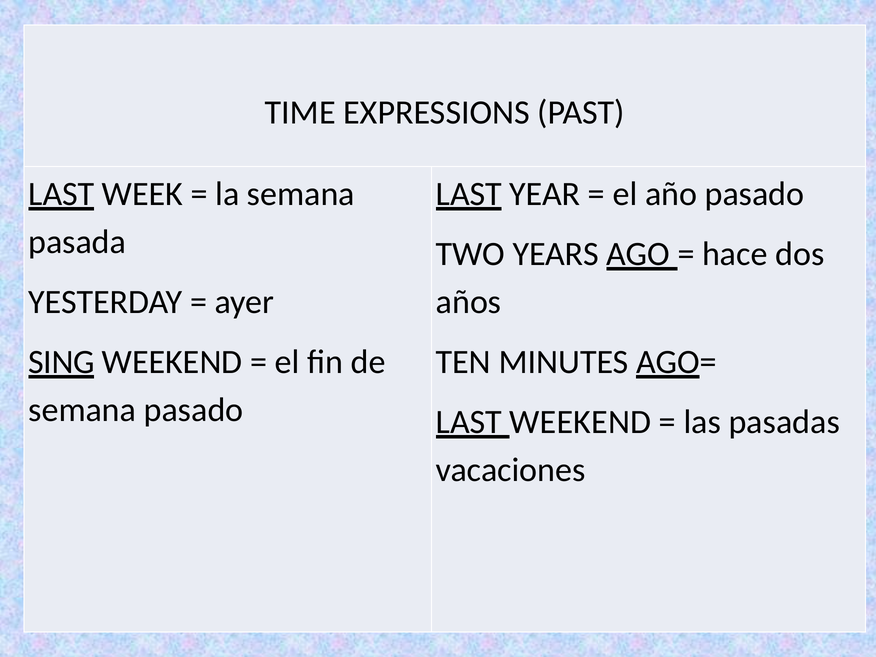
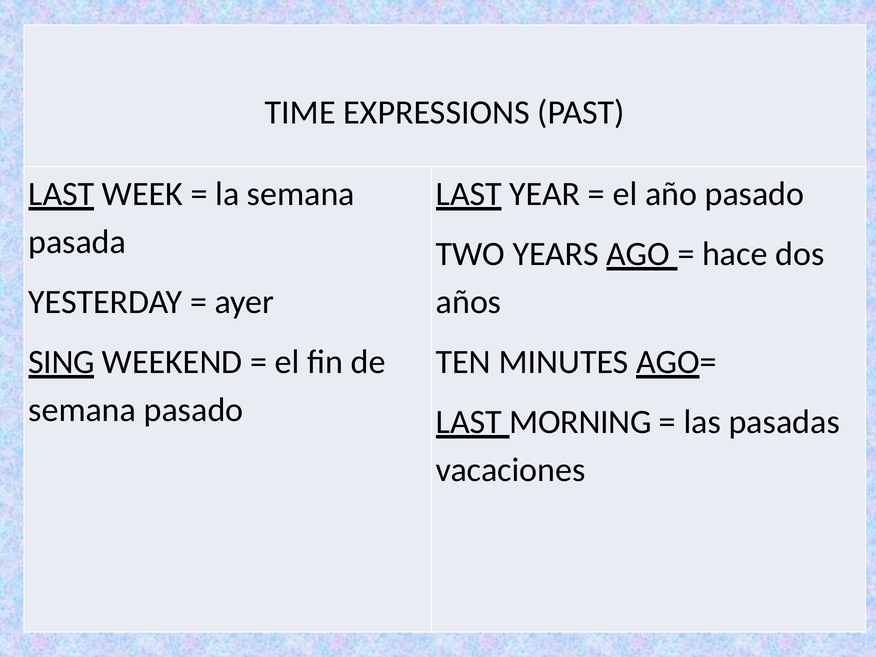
LAST WEEKEND: WEEKEND -> MORNING (581, 422)
